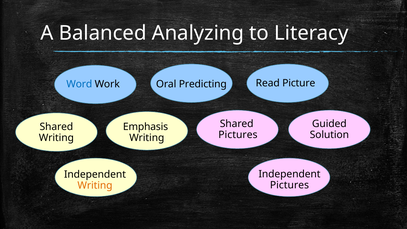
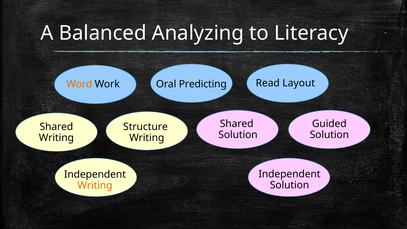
Word colour: blue -> orange (79, 84)
Picture: Picture -> Layout (299, 83)
Emphasis: Emphasis -> Structure (145, 127)
Pictures: Pictures -> Solution (238, 135)
Pictures: Pictures -> Solution (290, 185)
